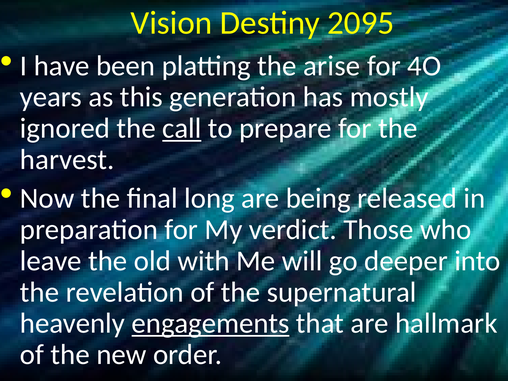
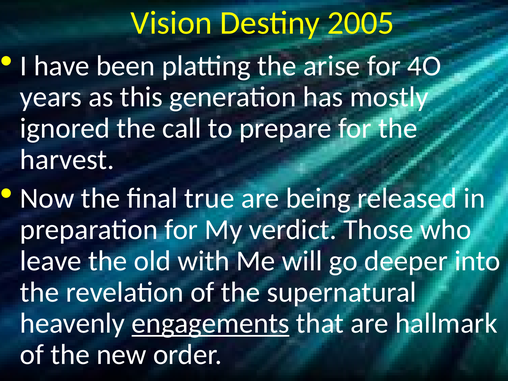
2095: 2095 -> 2005 (361, 23)
call underline: present -> none (182, 128)
long: long -> true (209, 198)
